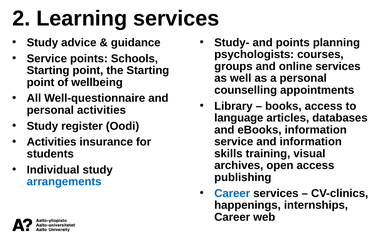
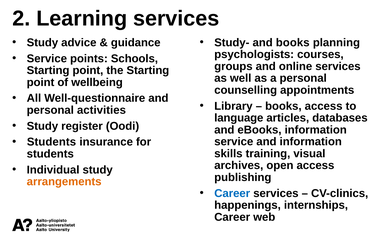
and points: points -> books (293, 43)
Activities: Activities -> Students (51, 142)
arrangements colour: blue -> orange (64, 181)
